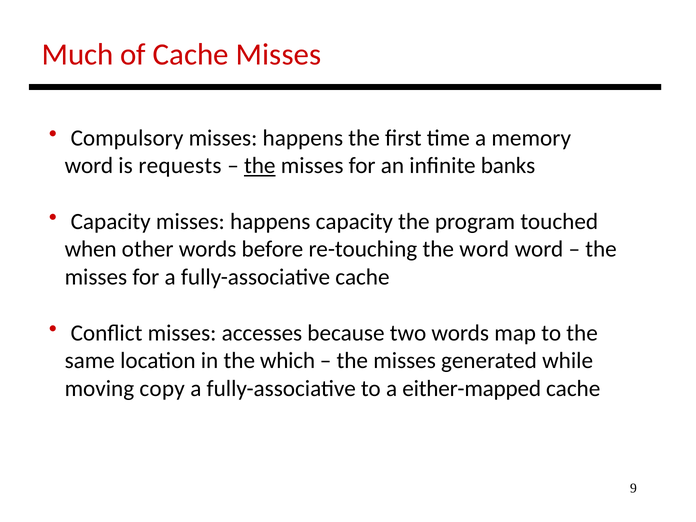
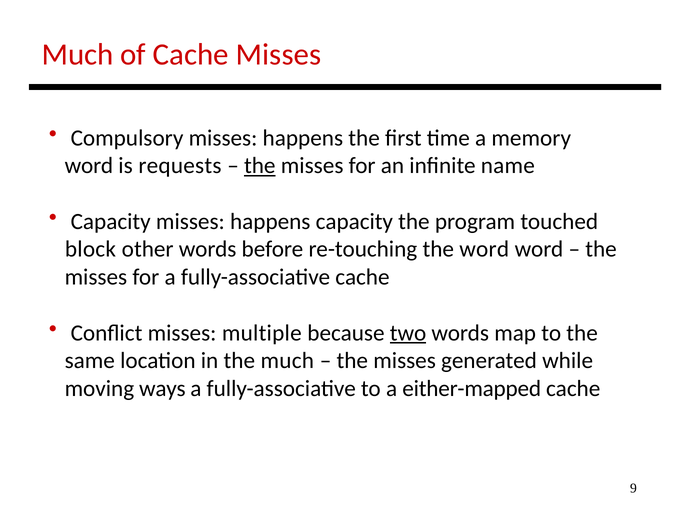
banks: banks -> name (508, 166)
when: when -> block (90, 249)
accesses: accesses -> multiple (262, 333)
two underline: none -> present (408, 333)
the which: which -> much (287, 361)
copy: copy -> ways (162, 389)
